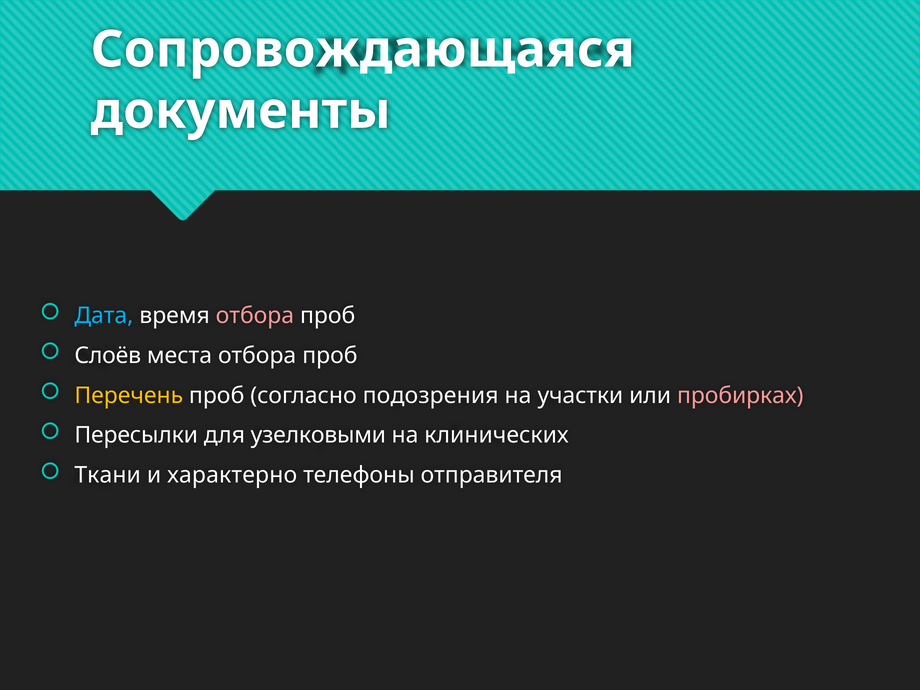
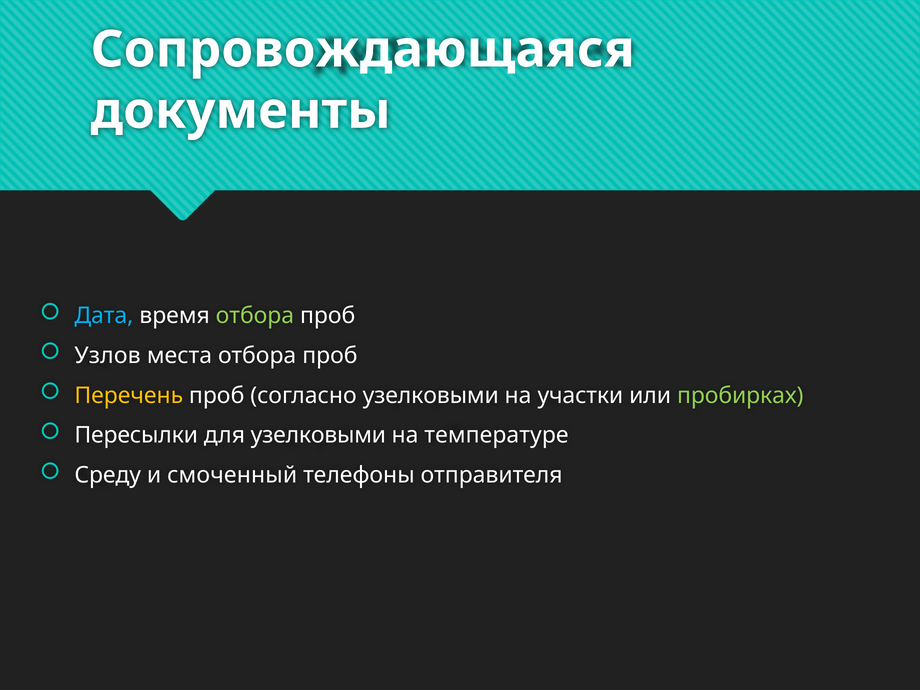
отбора colour: pink -> light green (255, 316)
Слоёв: Слоёв -> Узлов (108, 356)
согласно подозрения: подозрения -> узелковыми (431, 395)
пробирках colour: pink -> light green (740, 395)
клинических: клинических -> температуре (496, 435)
Ткани: Ткани -> Среду (108, 475)
характерно: характерно -> смоченный (232, 475)
